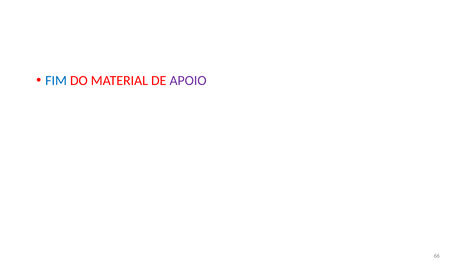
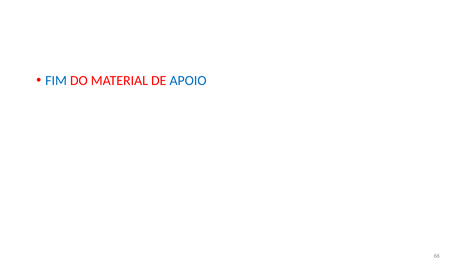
APOIO colour: purple -> blue (188, 80)
